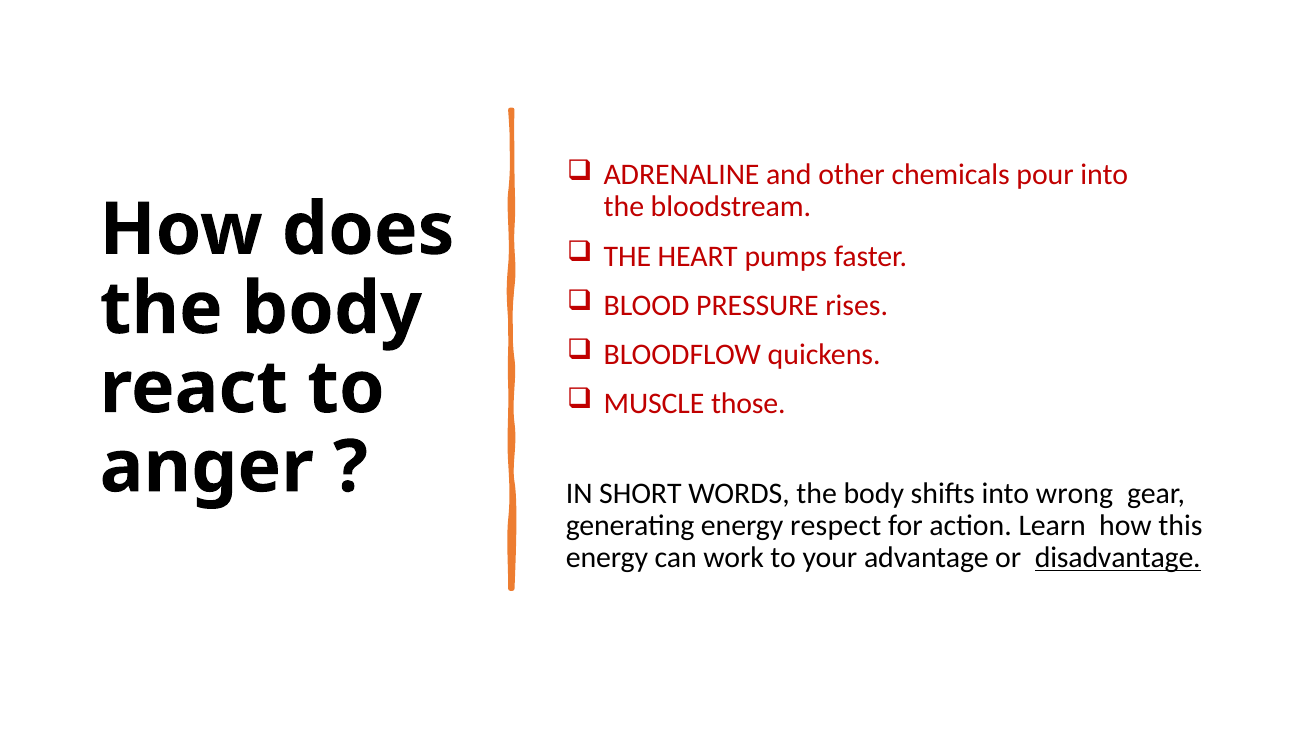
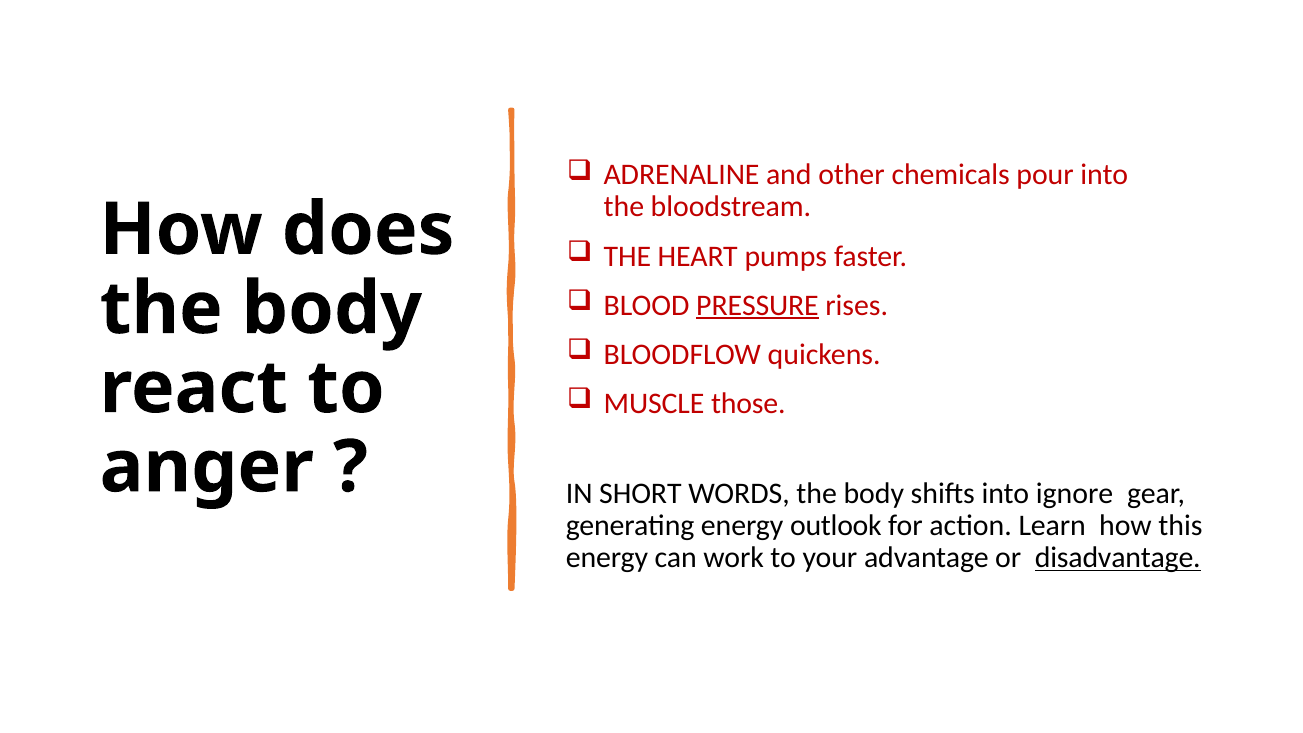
PRESSURE underline: none -> present (758, 305)
wrong: wrong -> ignore (1075, 493)
respect: respect -> outlook (836, 525)
